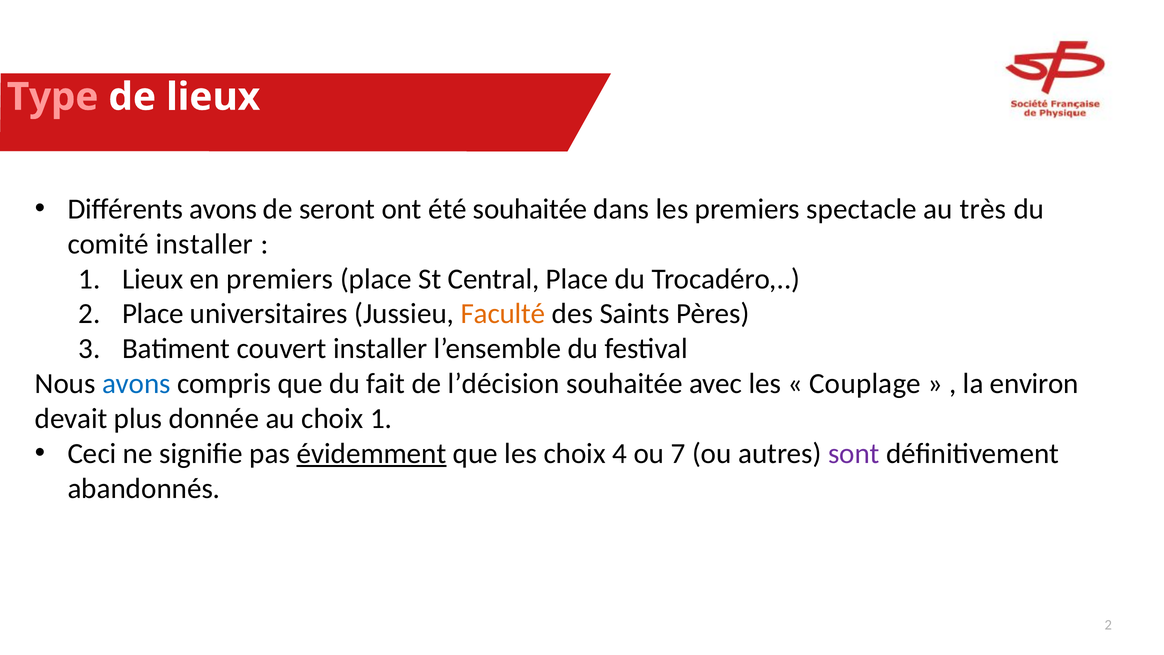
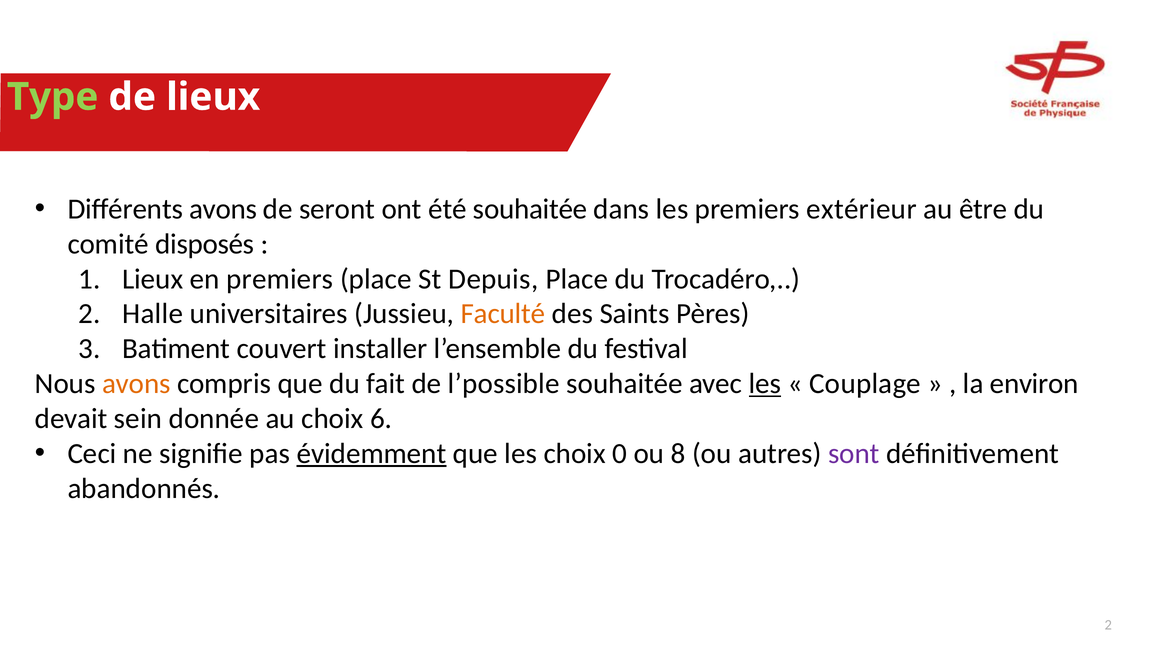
Type colour: pink -> light green (53, 97)
spectacle: spectacle -> extérieur (862, 209)
très: très -> être (983, 209)
comité installer: installer -> disposés (205, 244)
Central: Central -> Depuis (493, 279)
2 Place: Place -> Halle (153, 314)
avons colour: blue -> orange (136, 384)
l’décision: l’décision -> l’possible (504, 384)
les underline: none -> present (765, 384)
plus: plus -> sein (138, 419)
choix 1: 1 -> 6 (381, 419)
4: 4 -> 0 (620, 453)
7: 7 -> 8 (678, 453)
